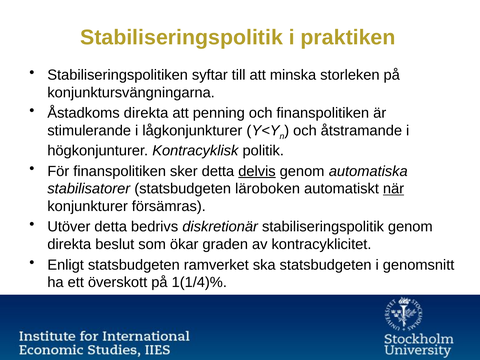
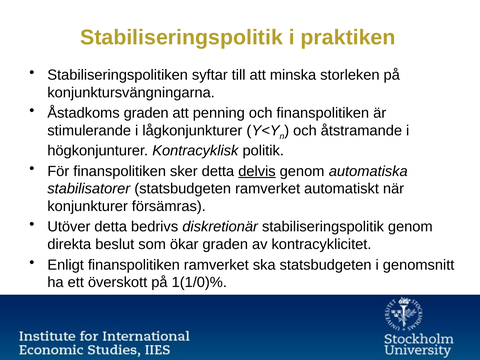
Åstadkoms direkta: direkta -> graden (146, 113)
statsbudgeten läroboken: läroboken -> ramverket (268, 189)
när underline: present -> none (394, 189)
Enligt statsbudgeten: statsbudgeten -> finanspolitiken (134, 265)
1(1/4)%: 1(1/4)% -> 1(1/0)% (199, 282)
